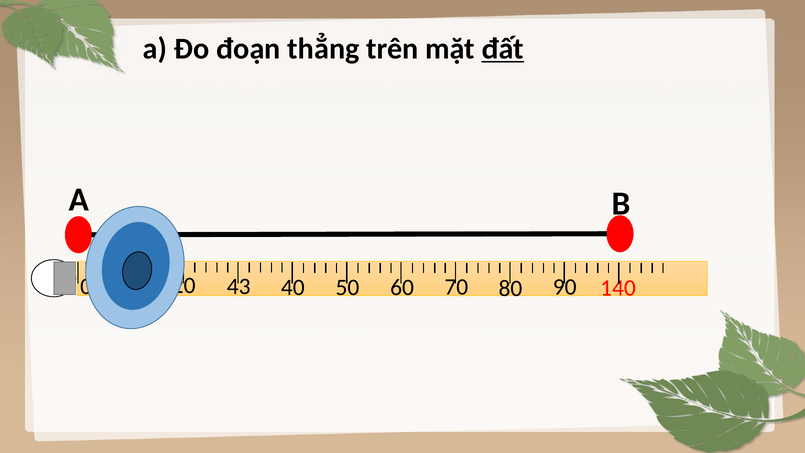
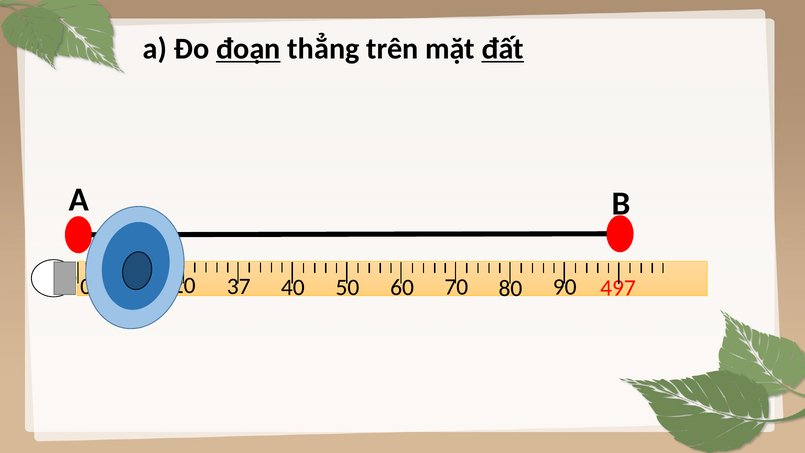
đoạn underline: none -> present (248, 49)
43: 43 -> 37 (239, 286)
140: 140 -> 497 (618, 288)
